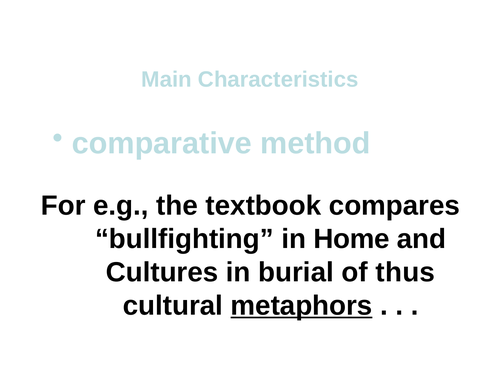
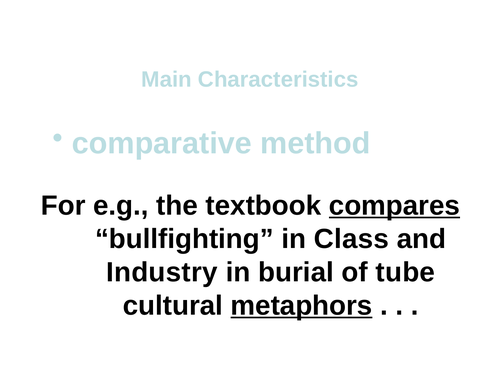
compares underline: none -> present (394, 206)
Home: Home -> Class (351, 239)
Cultures: Cultures -> Industry (162, 272)
thus: thus -> tube (405, 272)
